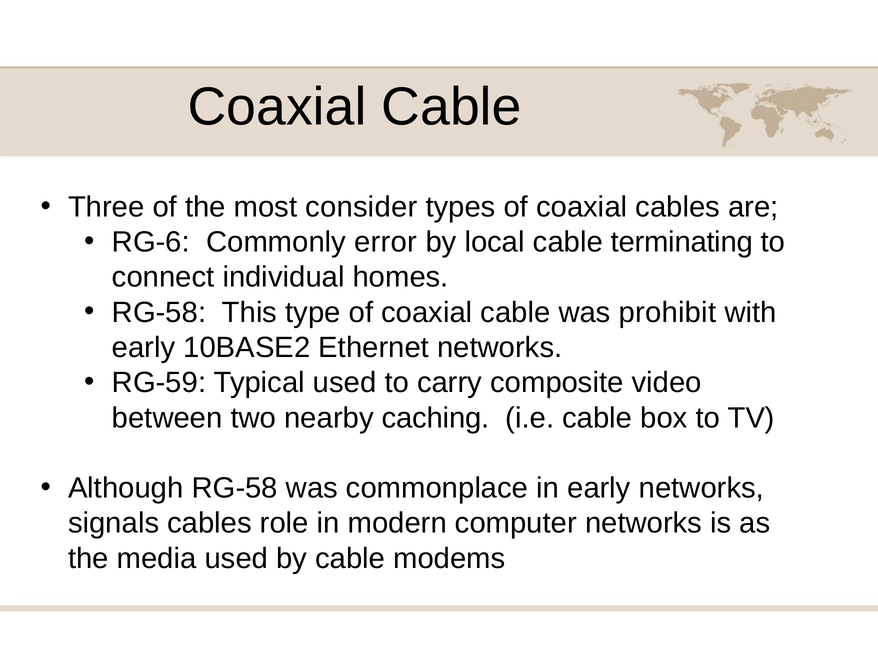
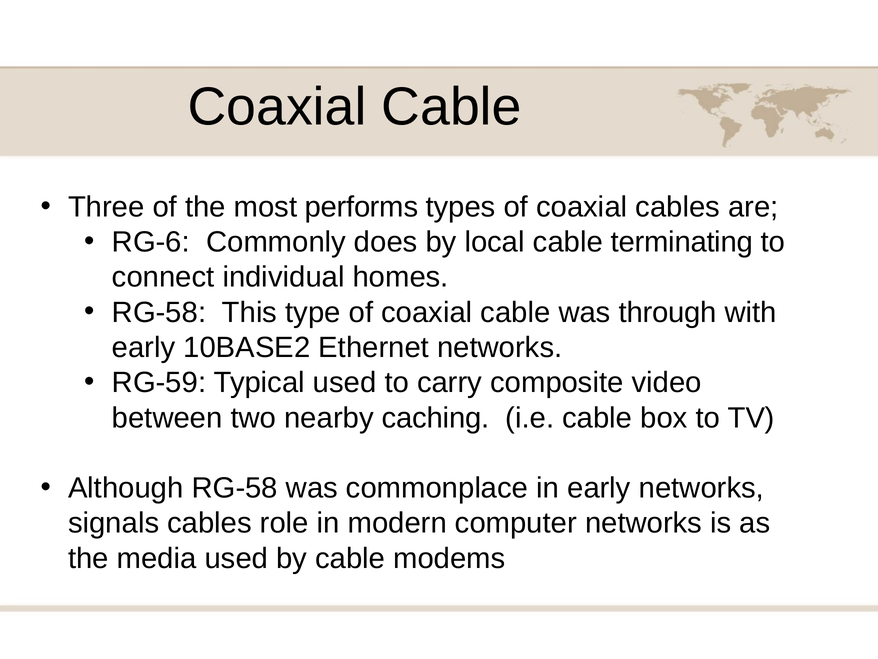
consider: consider -> performs (361, 207)
error: error -> does (386, 242)
prohibit: prohibit -> through (668, 312)
